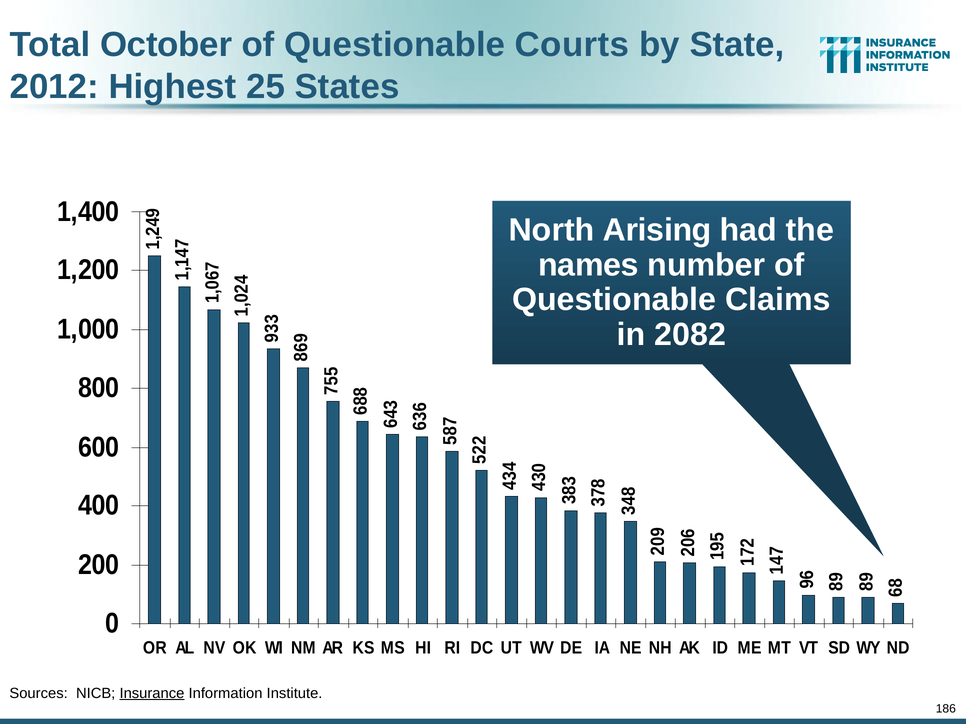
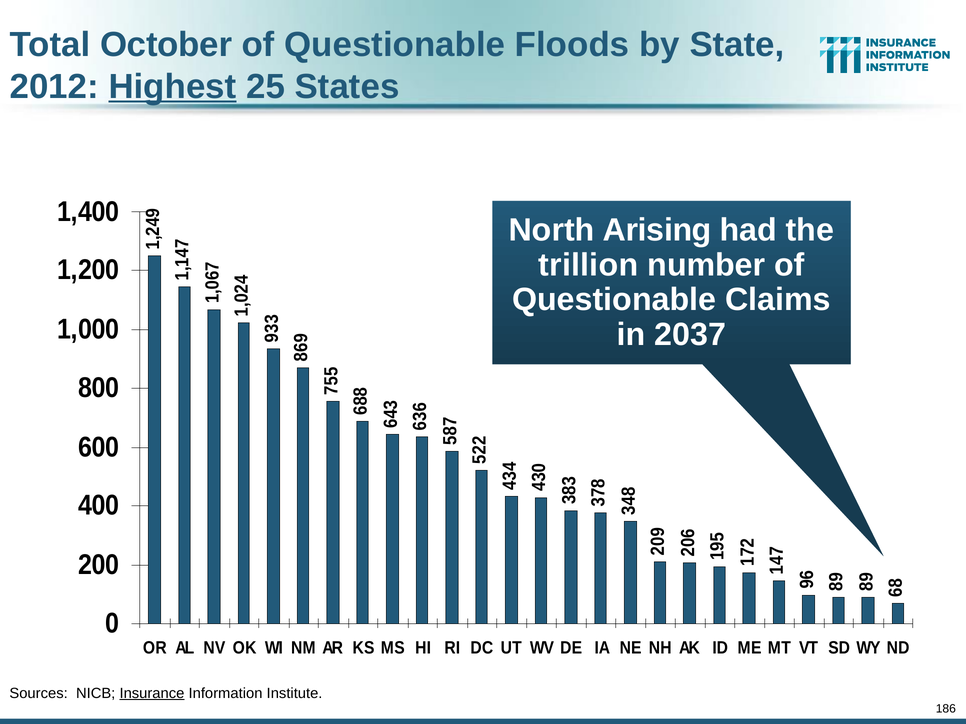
Courts: Courts -> Floods (572, 45)
Highest underline: none -> present (173, 87)
names: names -> trillion (588, 265)
2082: 2082 -> 2037 (690, 335)
